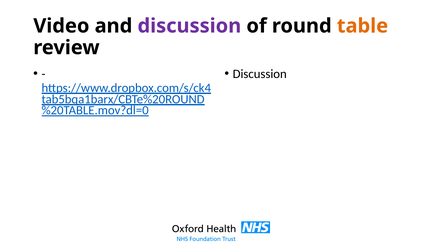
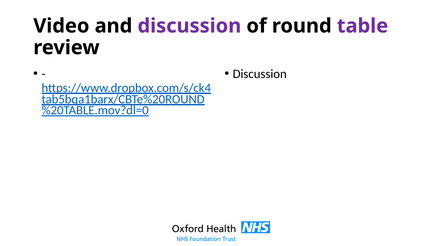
table colour: orange -> purple (362, 26)
